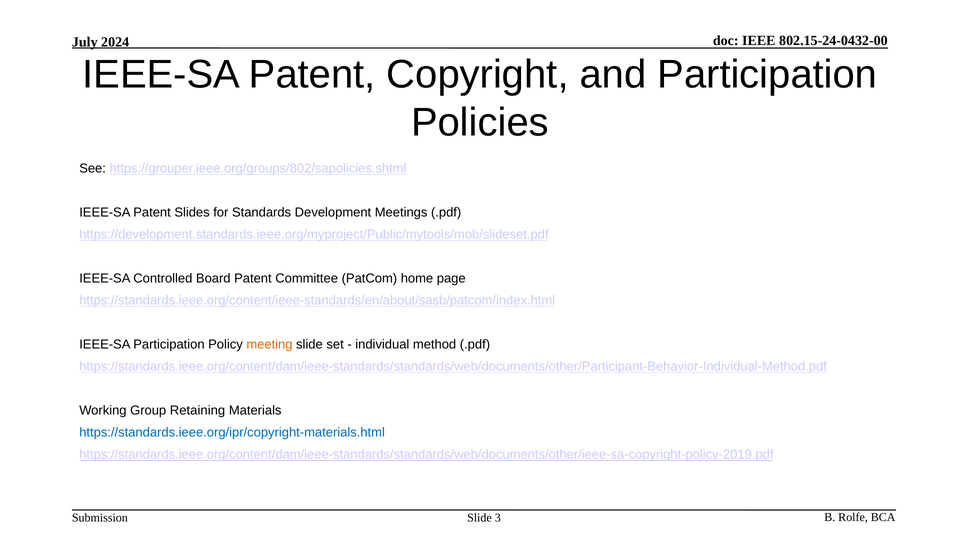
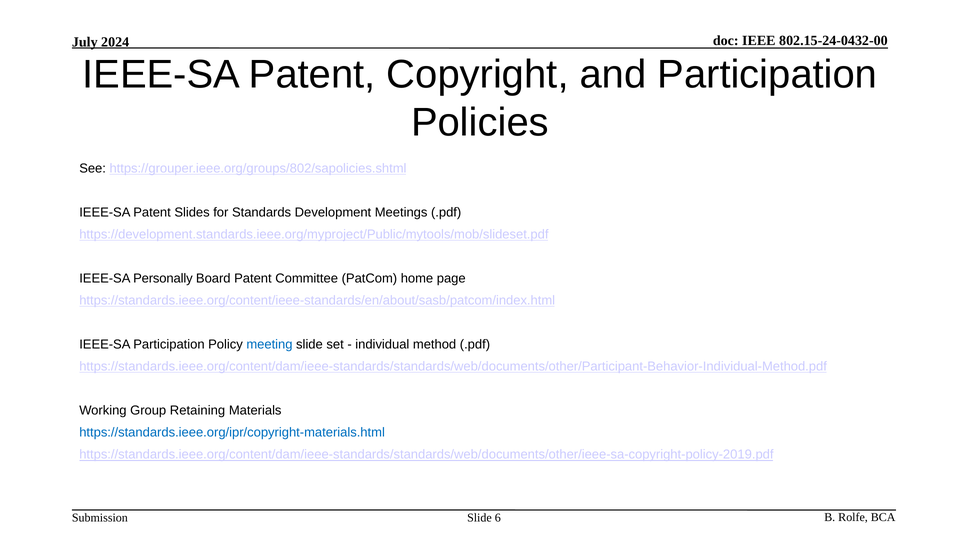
Controlled: Controlled -> Personally (163, 278)
meeting colour: orange -> blue (269, 345)
3: 3 -> 6 (498, 518)
